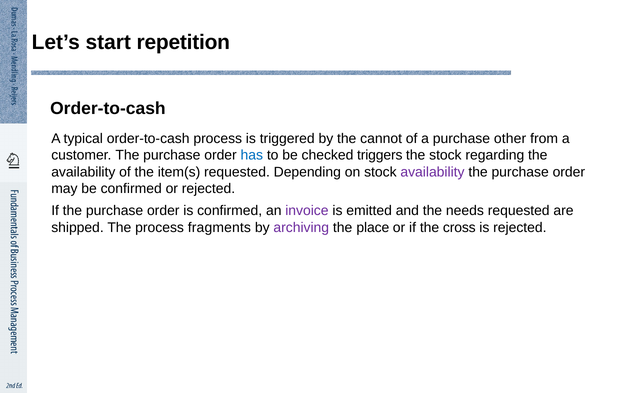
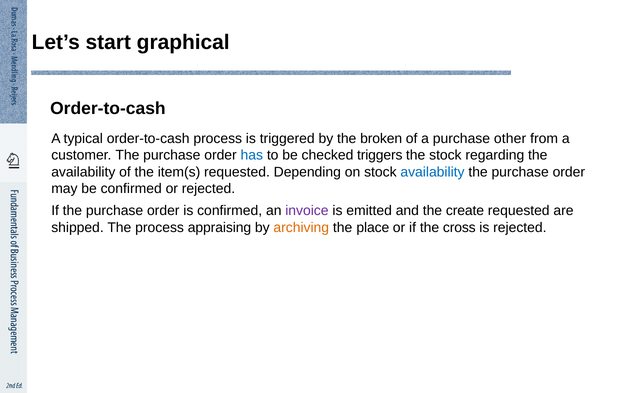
repetition: repetition -> graphical (183, 42)
cannot: cannot -> broken (381, 138)
availability colour: purple -> blue (432, 172)
needs: needs -> create (465, 210)
fragments: fragments -> appraising (219, 227)
archiving colour: purple -> orange (301, 227)
